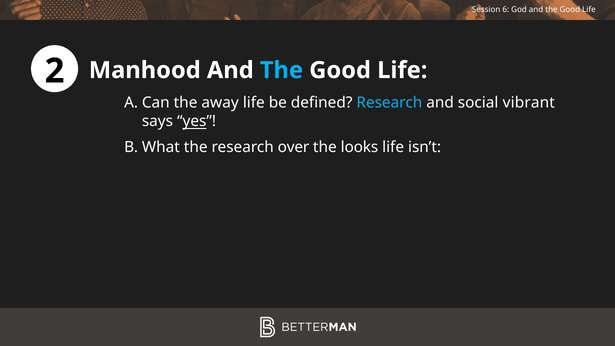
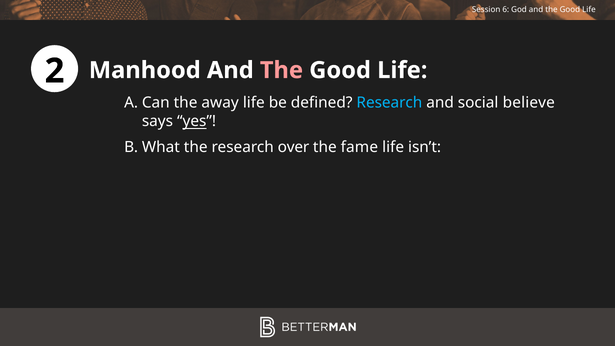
The colour: light blue -> pink (281, 70)
vibrant: vibrant -> believe (529, 103)
looks: looks -> fame (359, 147)
